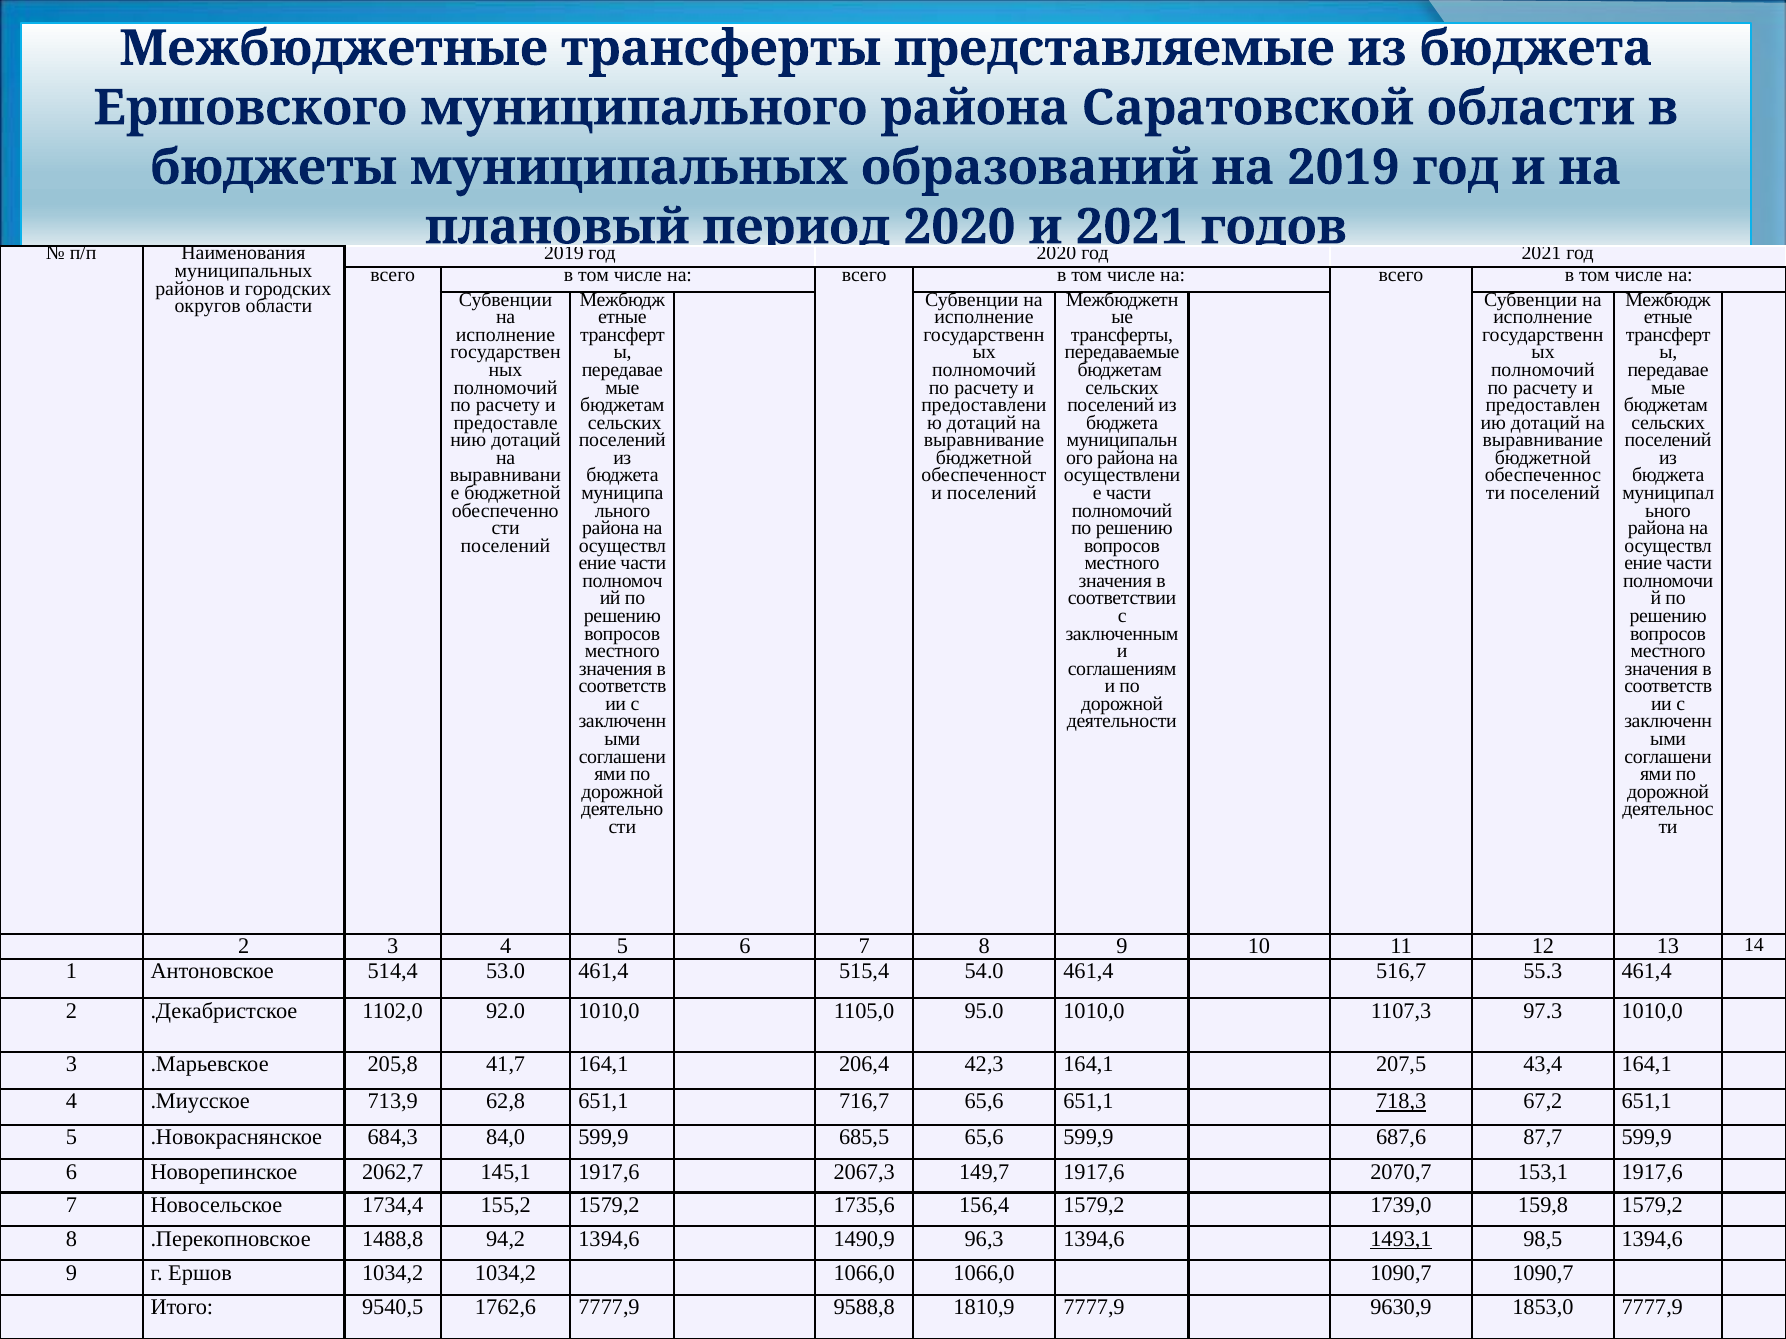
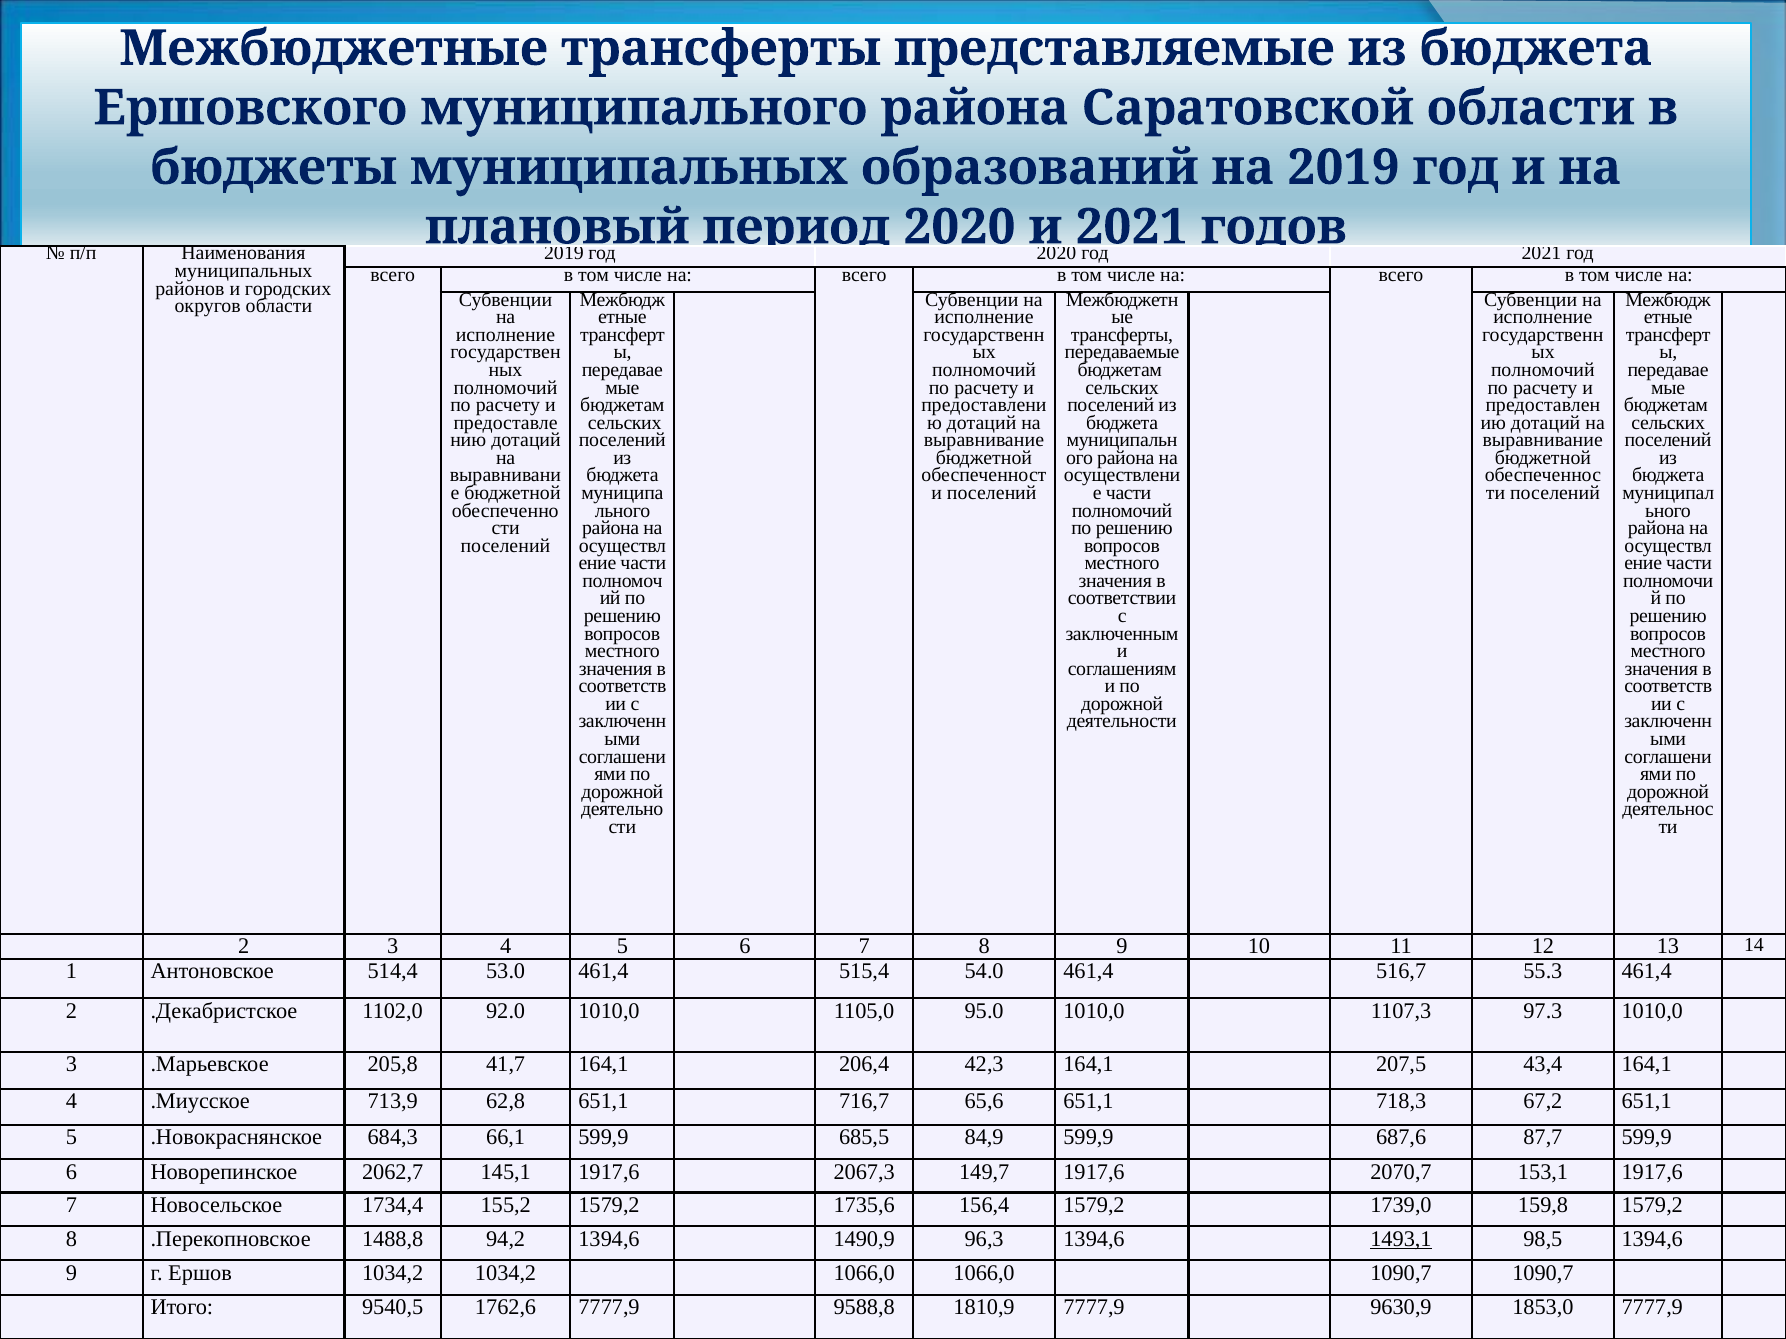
718,3 underline: present -> none (1401, 1102)
84,0: 84,0 -> 66,1 (506, 1138)
685,5 65,6: 65,6 -> 84,9 (984, 1138)
